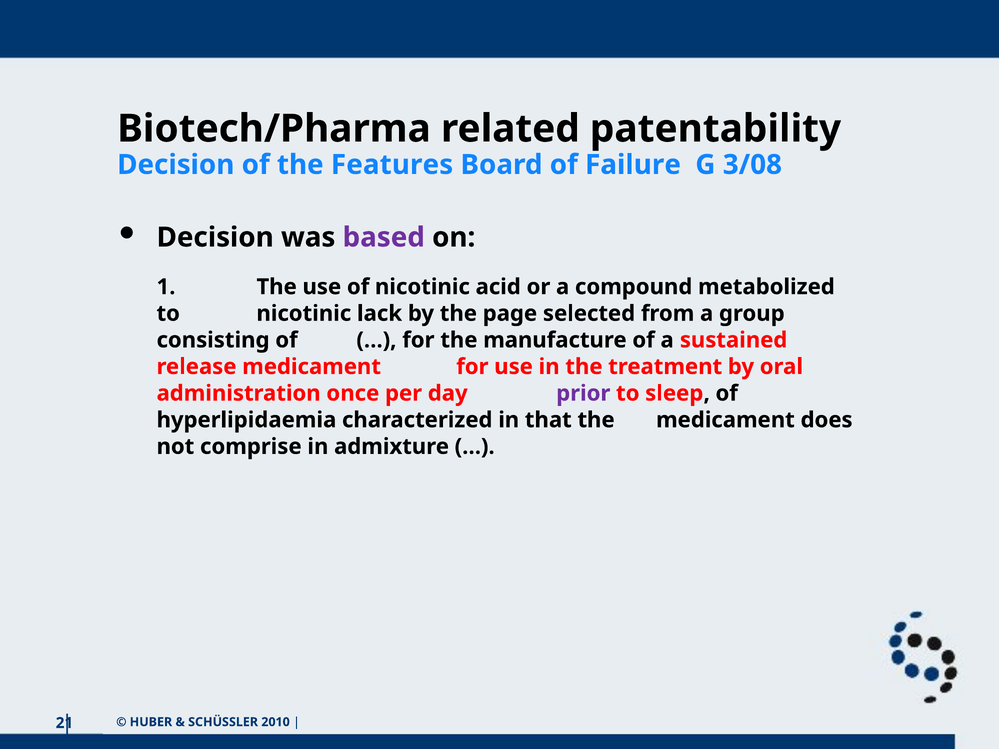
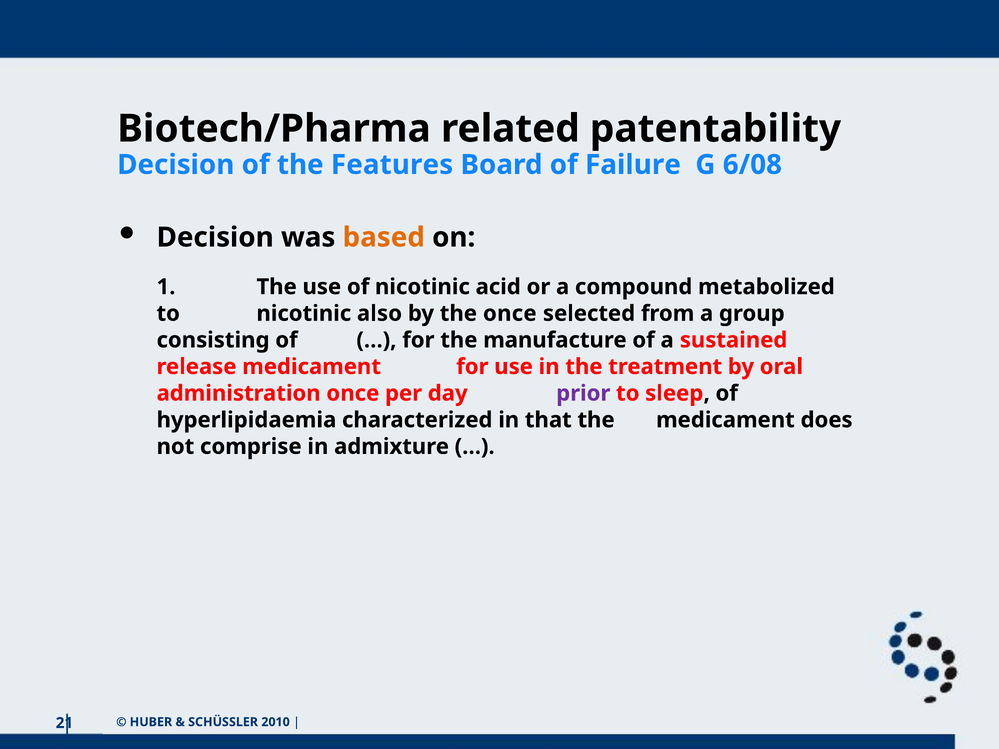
3/08: 3/08 -> 6/08 (752, 165)
based colour: purple -> orange (384, 237)
lack: lack -> also (379, 314)
the page: page -> once (510, 314)
